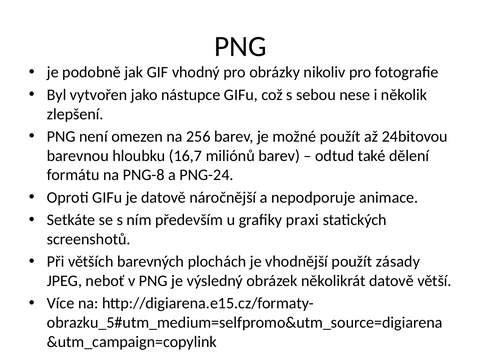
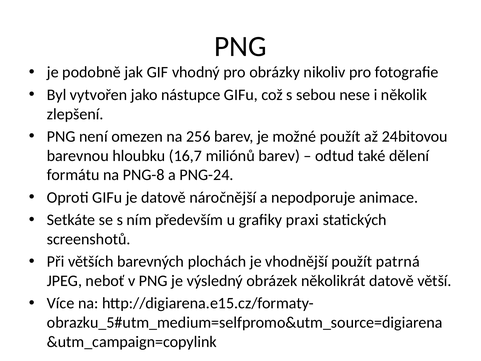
zásady: zásady -> patrná (398, 261)
